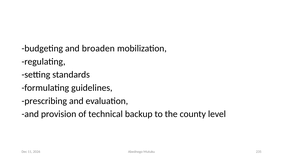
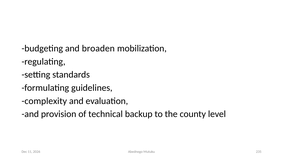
prescribing: prescribing -> complexity (44, 101)
